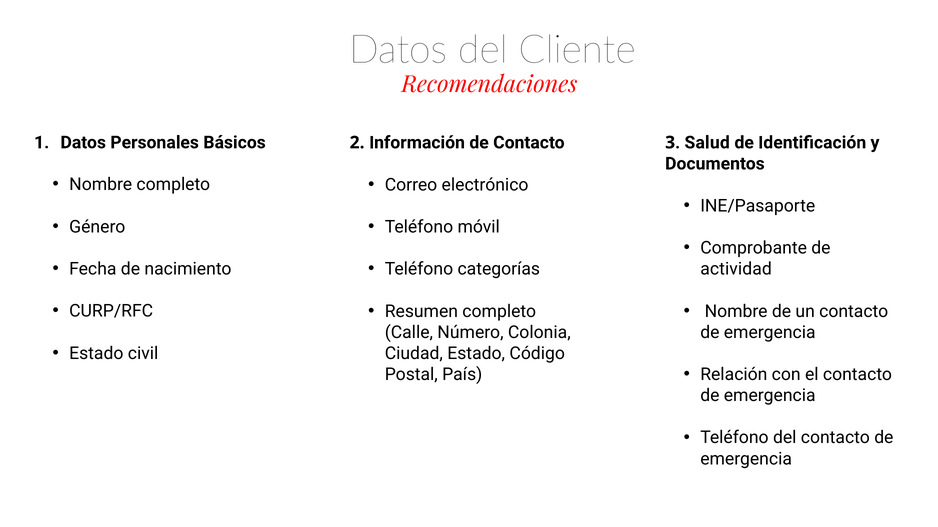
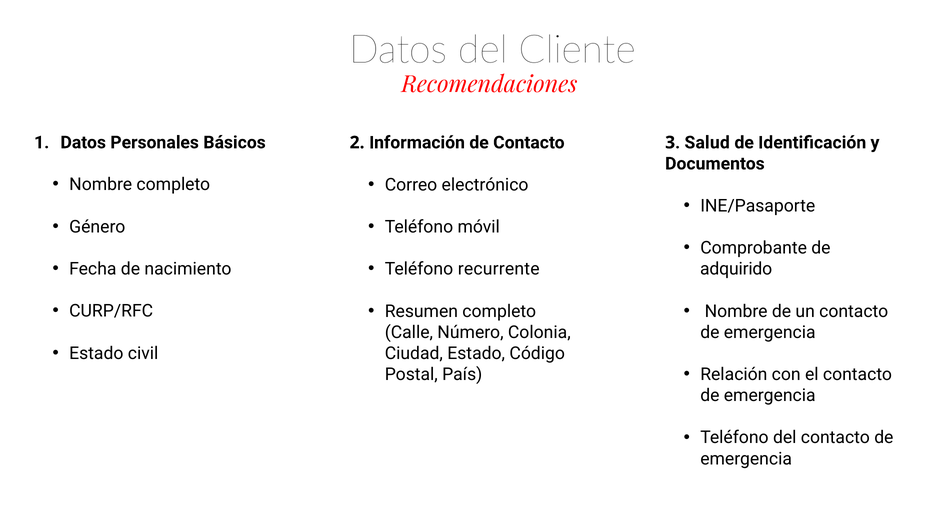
categorías: categorías -> recurrente (499, 269)
actividad: actividad -> adquirido (736, 269)
